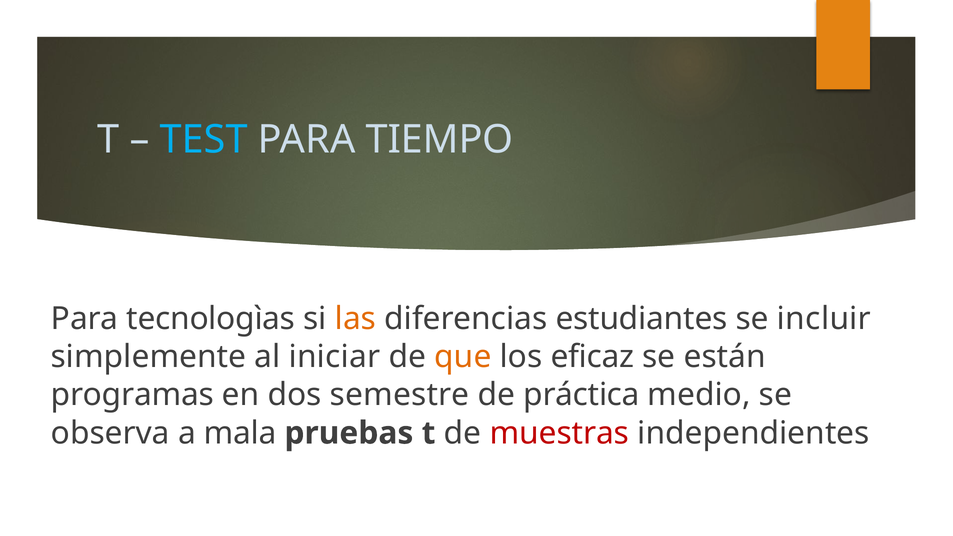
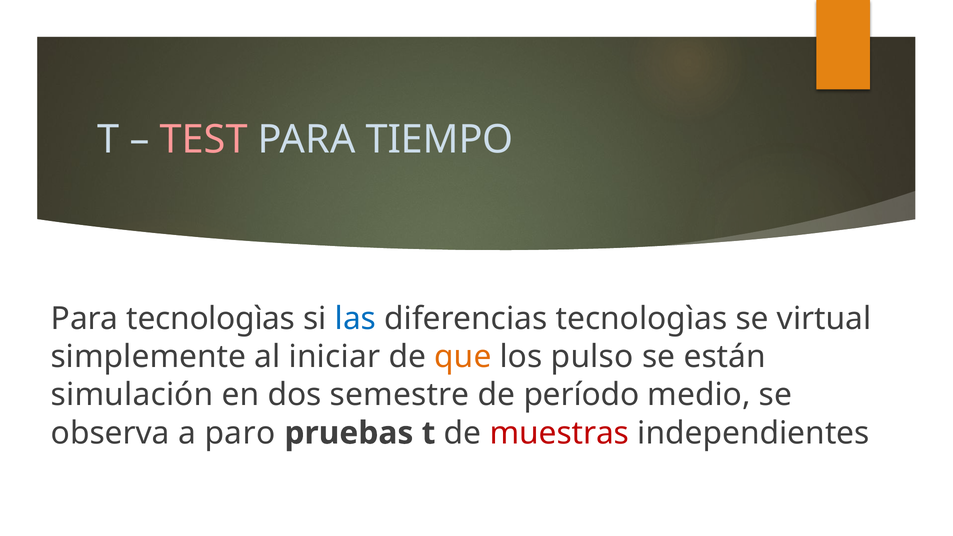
TEST colour: light blue -> pink (204, 140)
las colour: orange -> blue (355, 319)
diferencias estudiantes: estudiantes -> tecnologìas (641, 319)
incluir: incluir -> virtual (824, 319)
eficaz: eficaz -> pulso (592, 357)
programas: programas -> simulación (132, 395)
práctica: práctica -> período (581, 395)
mala: mala -> paro (240, 433)
